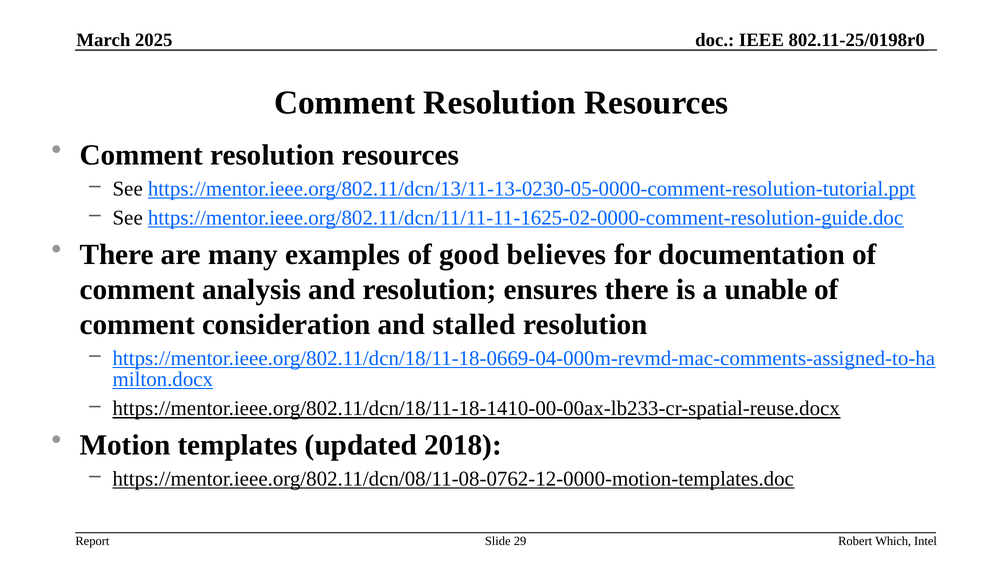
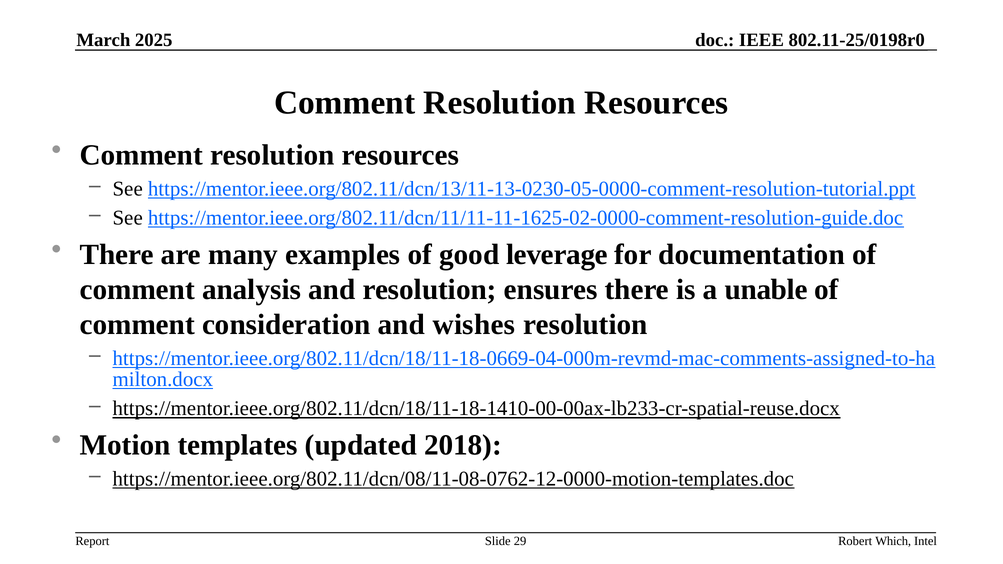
believes: believes -> leverage (557, 255)
stalled: stalled -> wishes (474, 325)
